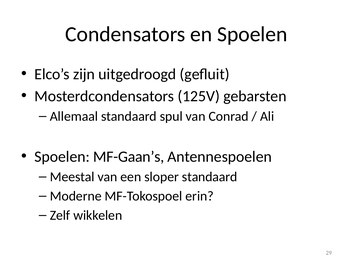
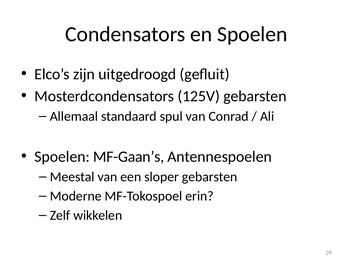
sloper standaard: standaard -> gebarsten (210, 177)
